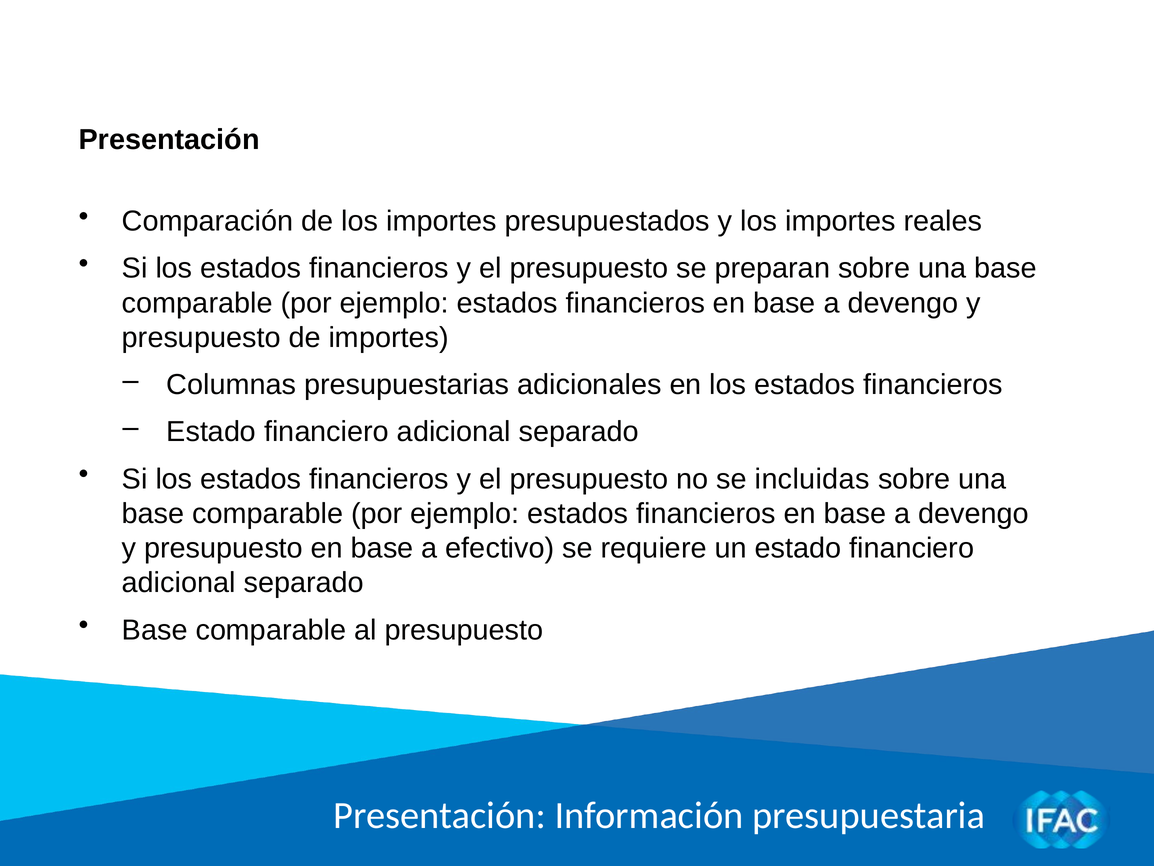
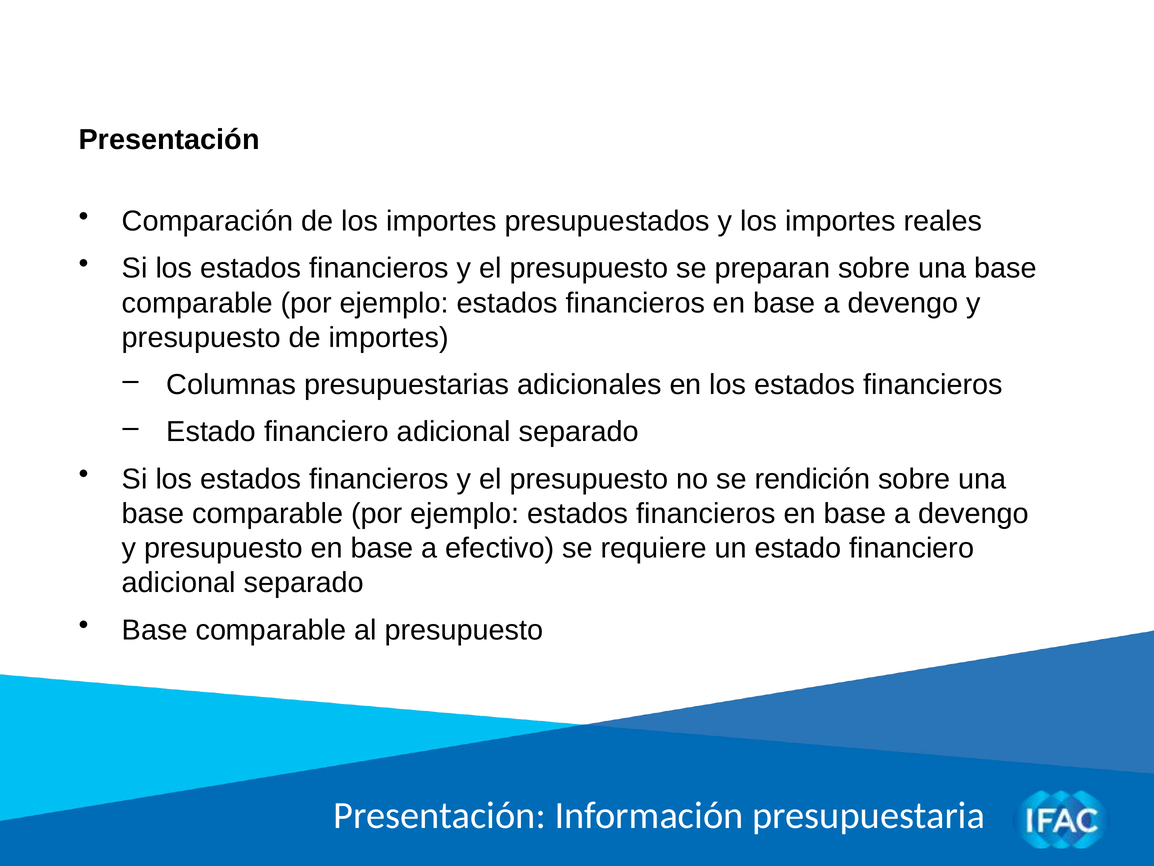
incluidas: incluidas -> rendición (812, 479)
